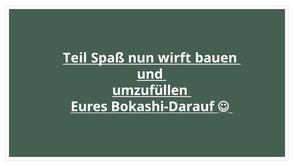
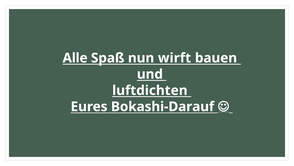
Teil: Teil -> Alle (75, 58)
umzufüllen: umzufüllen -> luftdichten (150, 90)
